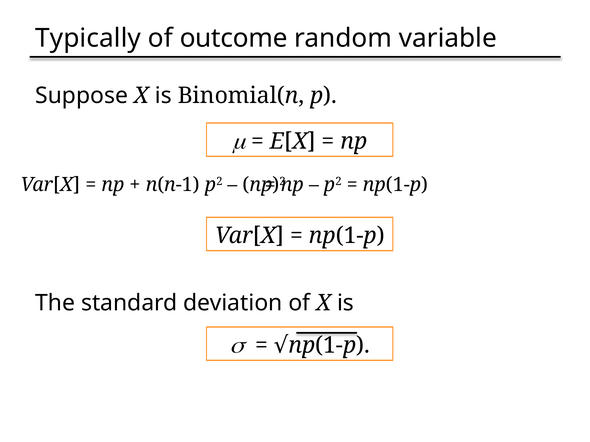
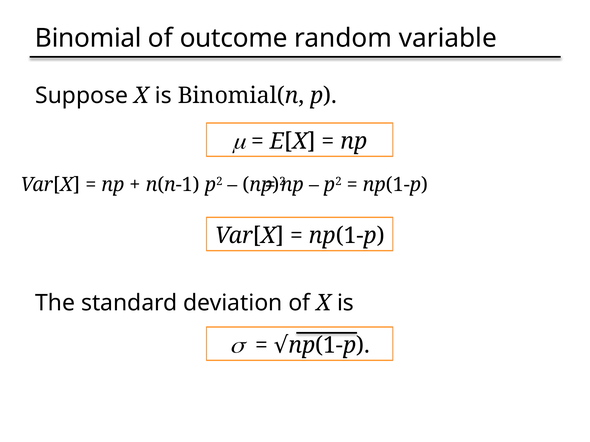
Typically: Typically -> Binomial (88, 38)
